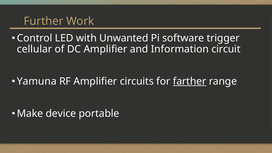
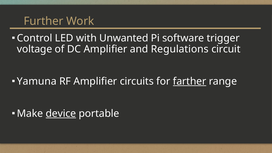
cellular: cellular -> voltage (35, 49)
Information: Information -> Regulations (180, 49)
device underline: none -> present (61, 114)
